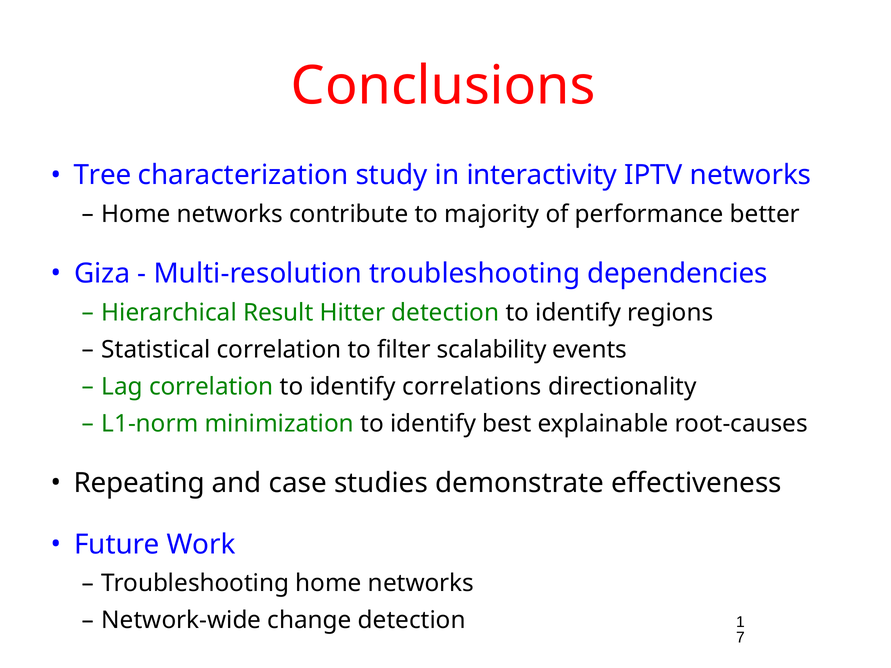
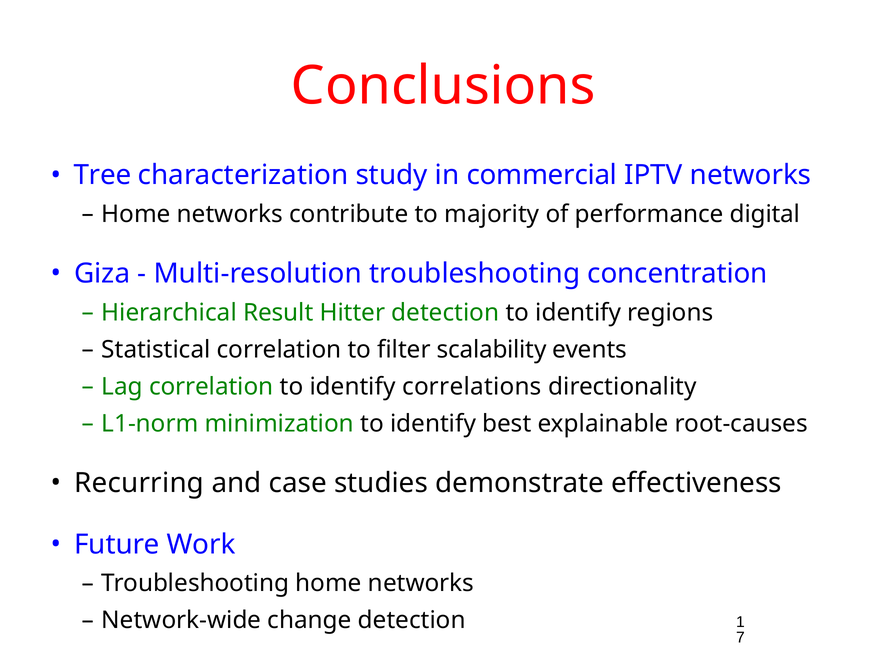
interactivity: interactivity -> commercial (542, 175)
better: better -> digital (765, 214)
dependencies: dependencies -> concentration (678, 274)
Repeating: Repeating -> Recurring (139, 483)
